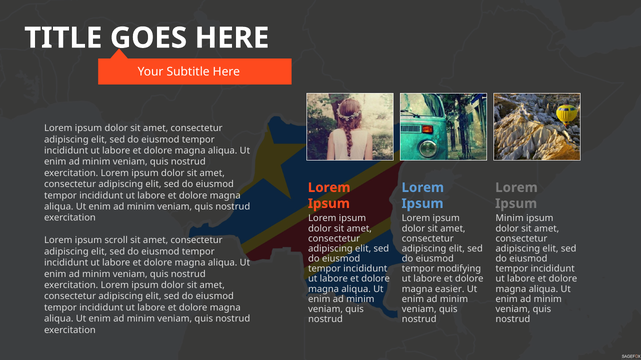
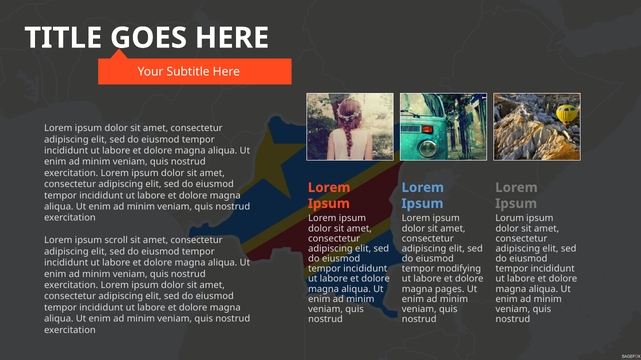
Minim: Minim -> Lorum (510, 219)
easier: easier -> pages (450, 289)
